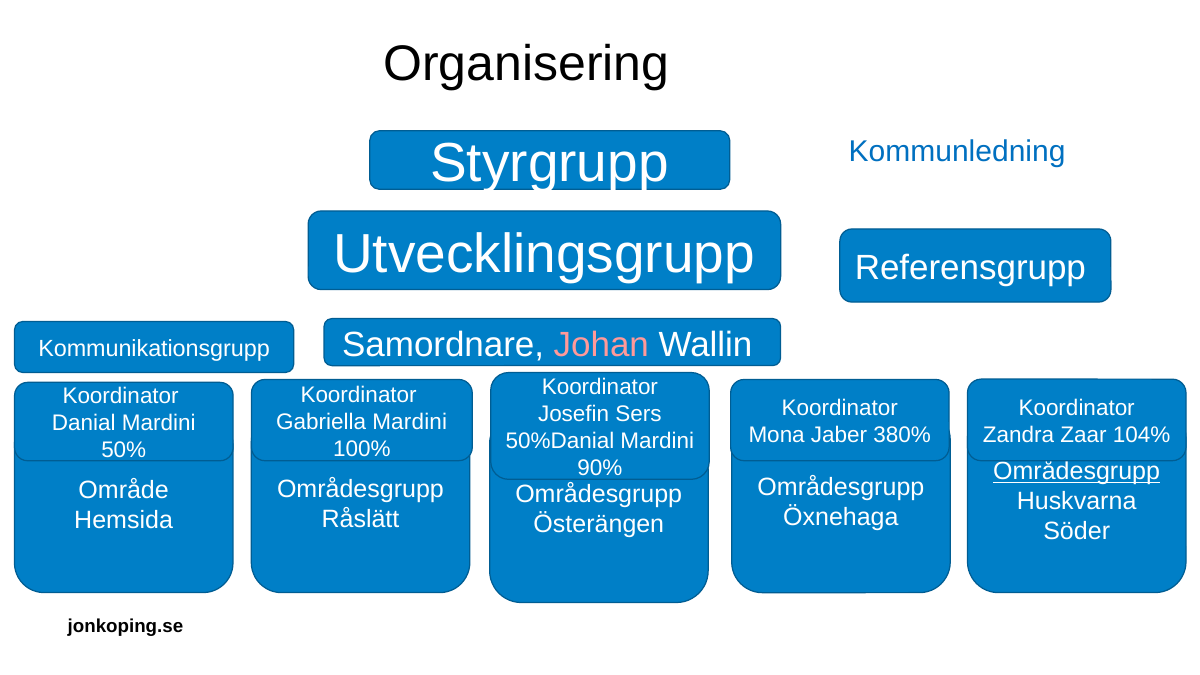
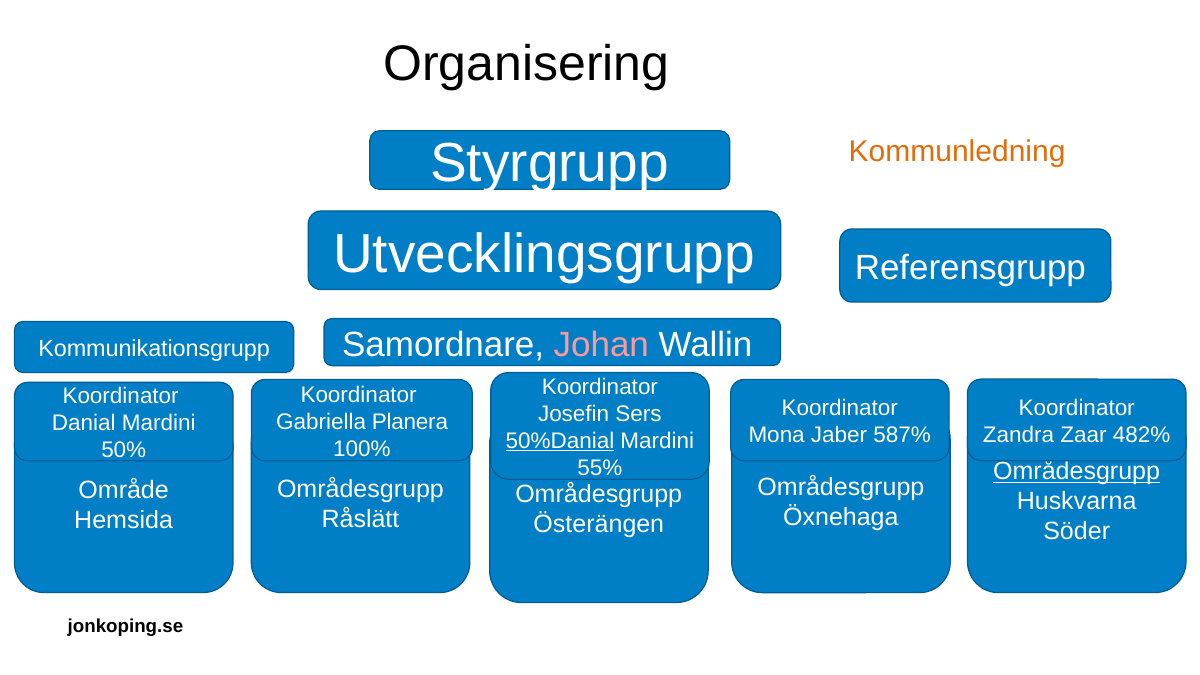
Kommunledning colour: blue -> orange (957, 152)
Gabriella Mardini: Mardini -> Planera (410, 422)
104%: 104% -> 482% (1142, 435)
380%: 380% -> 587% (902, 435)
50%Danial underline: none -> present (560, 441)
90%: 90% -> 55% (600, 468)
